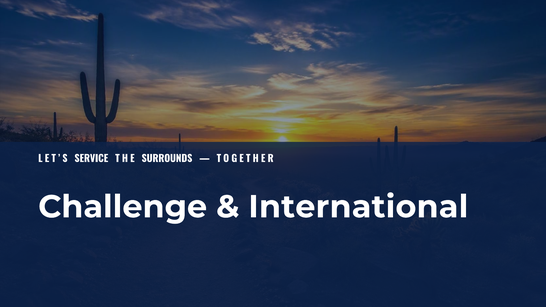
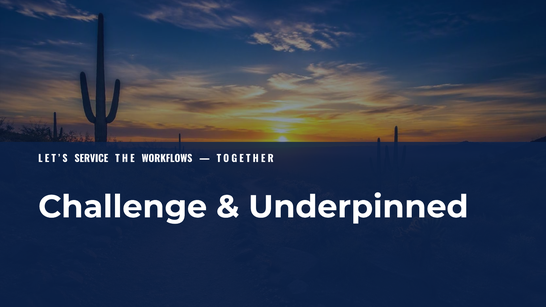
SURROUNDS: SURROUNDS -> WORKFLOWS (167, 159)
International: International -> Underpinned (358, 207)
